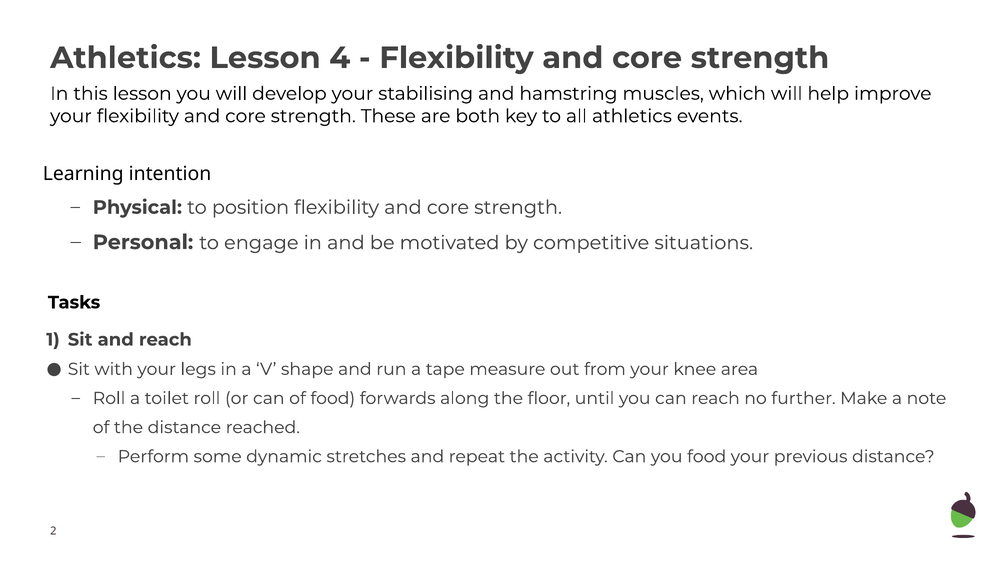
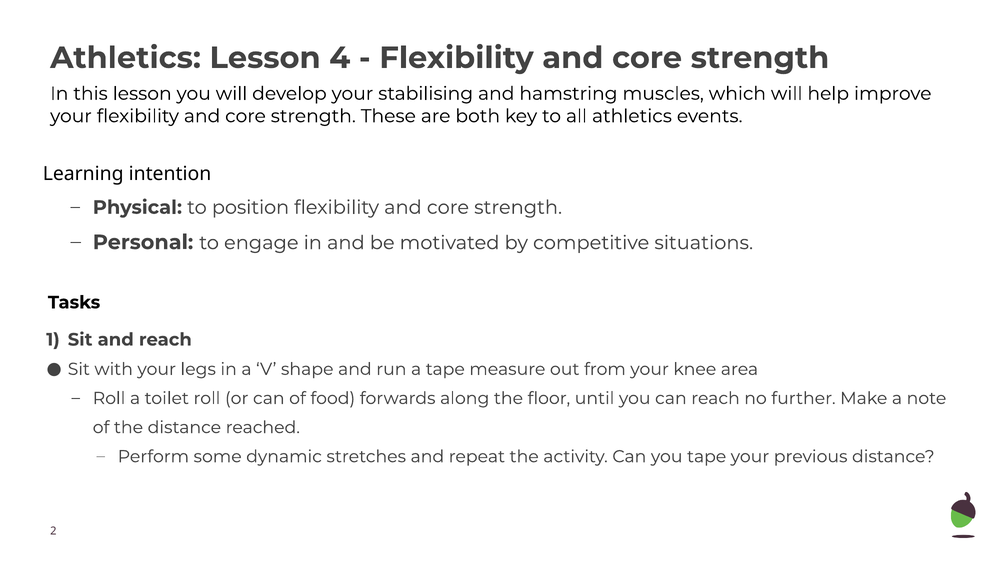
you food: food -> tape (707, 456)
